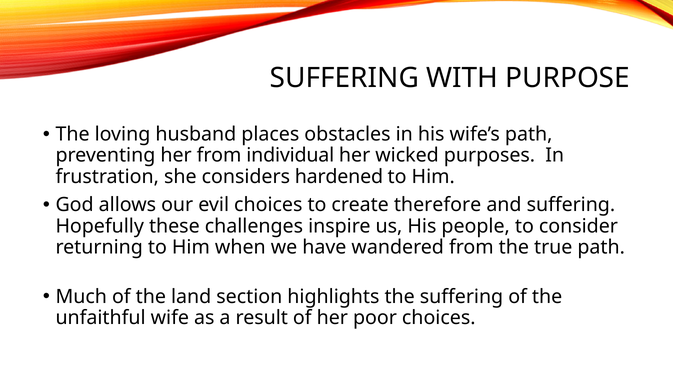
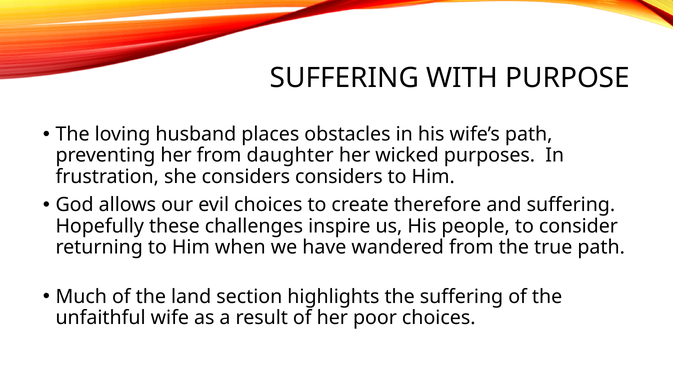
individual: individual -> daughter (290, 155)
considers hardened: hardened -> considers (339, 176)
